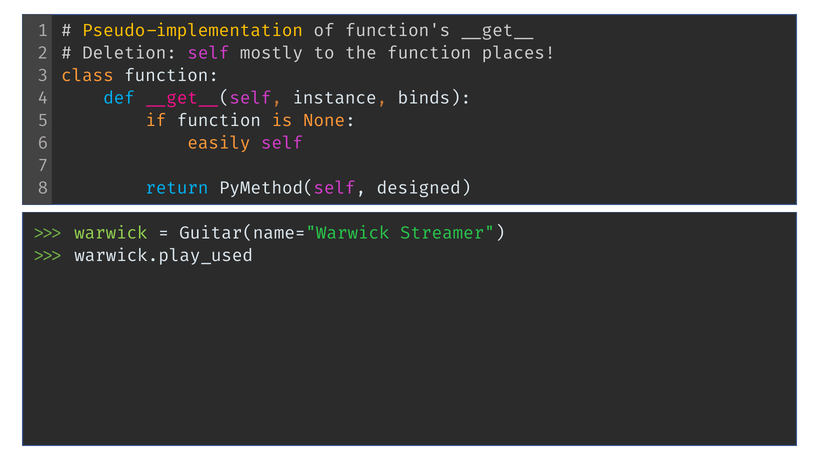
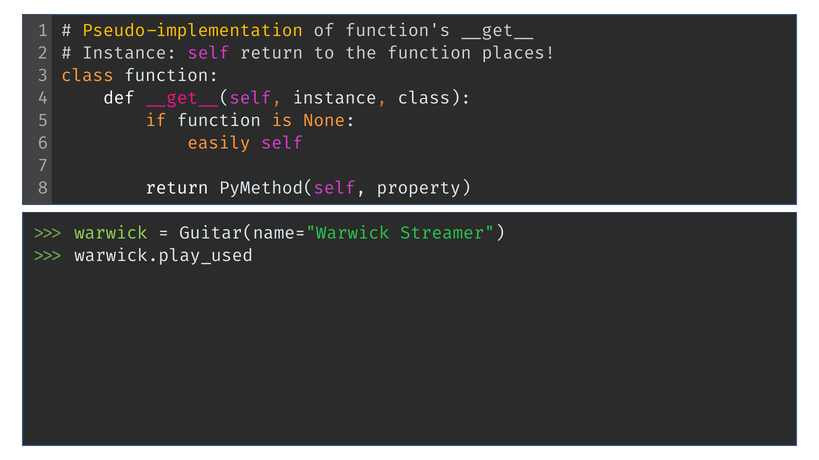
Deletion: Deletion -> Instance (130, 53)
mostly: mostly -> return (272, 53)
def colour: light blue -> white (119, 98)
instance binds: binds -> class (434, 98)
return colour: light blue -> white (177, 189)
designed: designed -> property (424, 189)
